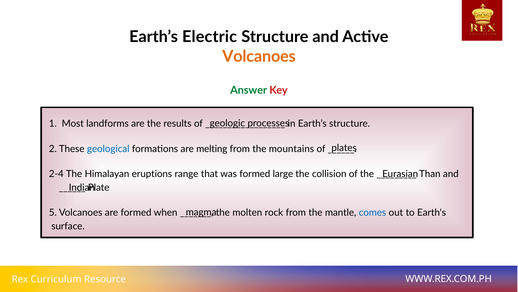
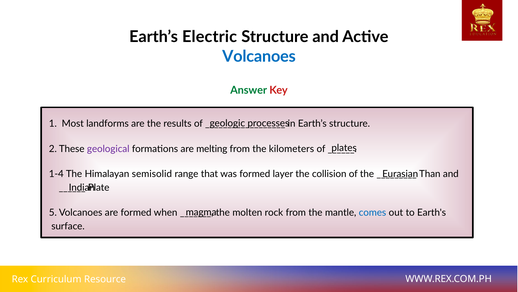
Volcanoes colour: orange -> blue (259, 56)
geological colour: blue -> purple (108, 149)
mountains: mountains -> kilometers (291, 149)
2-4: 2-4 -> 1-4 (56, 174)
eruptions: eruptions -> semisolid (152, 174)
large: large -> layer (283, 174)
